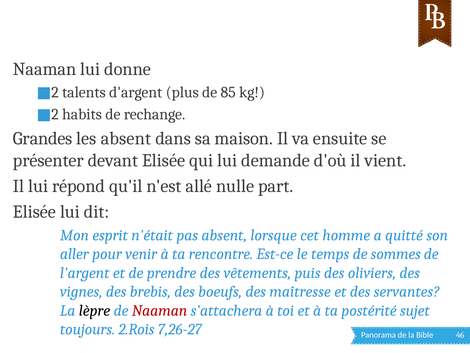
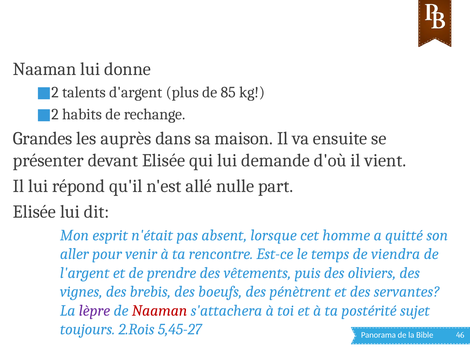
les absent: absent -> auprès (126, 138)
sommes: sommes -> viendra (396, 254)
maîtresse: maîtresse -> pénètrent (300, 291)
lèpre colour: black -> purple (94, 310)
7,26-27: 7,26-27 -> 5,45-27 (180, 329)
